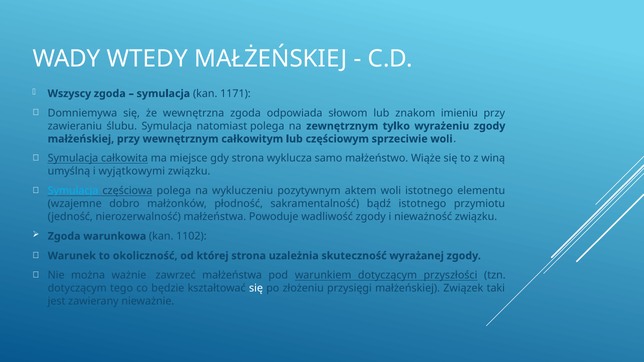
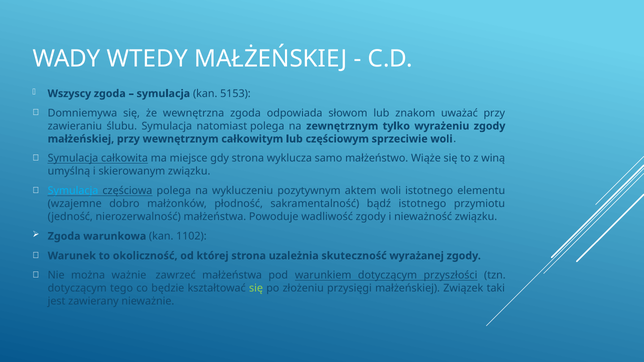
1171: 1171 -> 5153 (235, 94)
imieniu: imieniu -> uważać (459, 113)
wyjątkowymi: wyjątkowymi -> skierowanym (132, 171)
się colour: white -> light green (256, 288)
